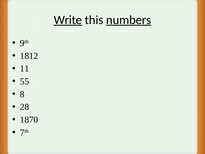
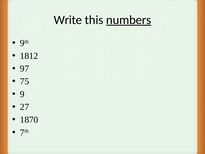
Write underline: present -> none (68, 20)
11: 11 -> 97 (25, 69)
55: 55 -> 75 (25, 81)
8: 8 -> 9 (22, 94)
28: 28 -> 27 (25, 107)
